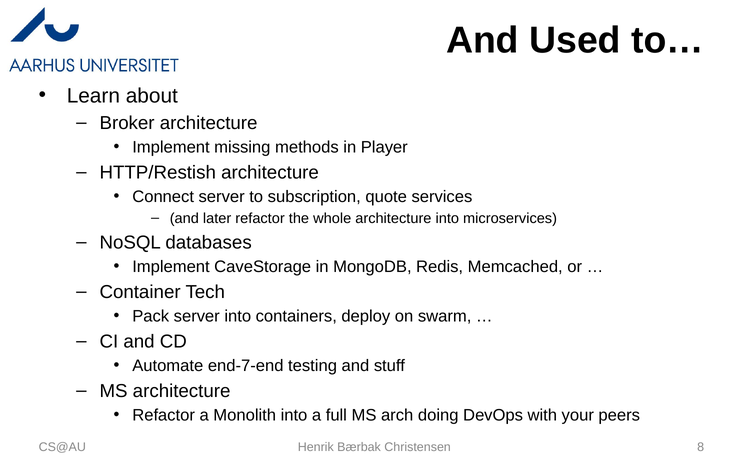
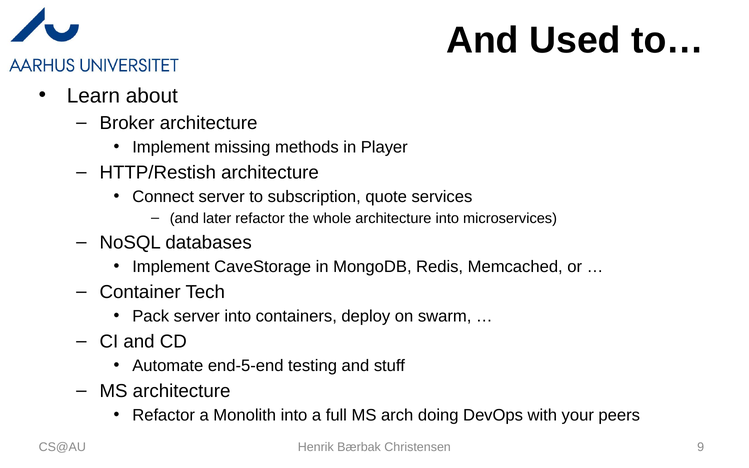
end-7-end: end-7-end -> end-5-end (246, 366)
8: 8 -> 9 (701, 447)
